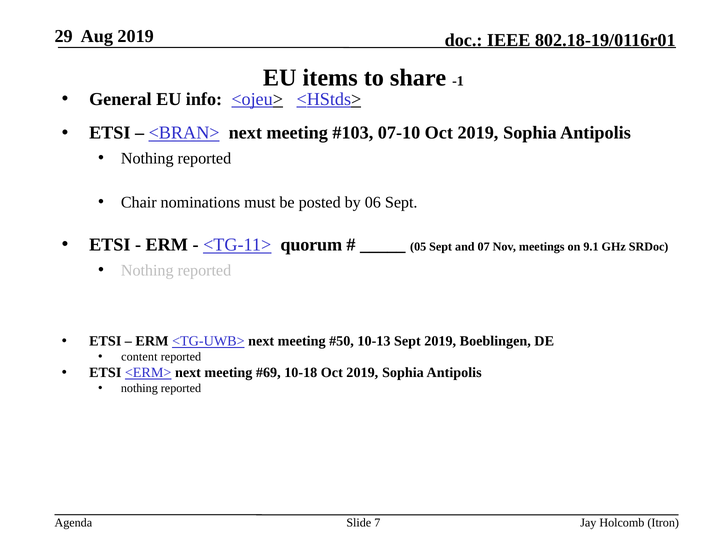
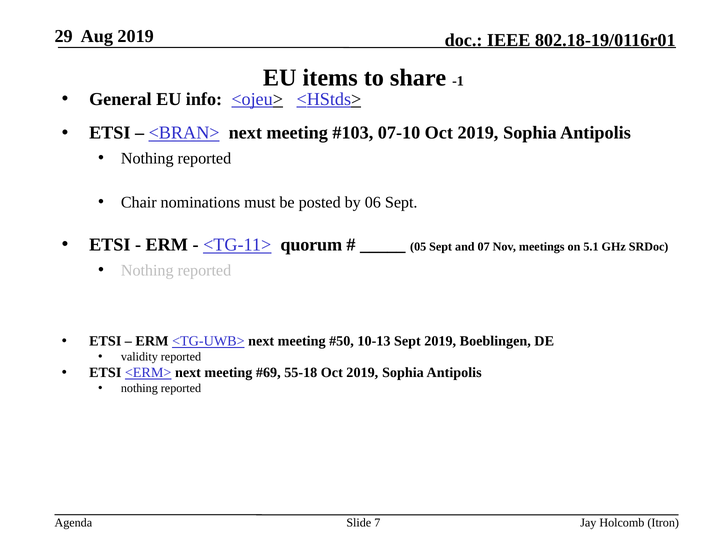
9.1: 9.1 -> 5.1 (591, 247)
content: content -> validity (139, 357)
10-18: 10-18 -> 55-18 (301, 373)
